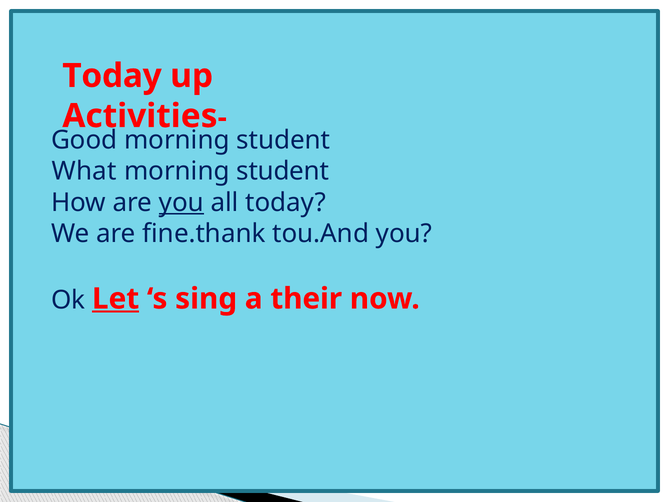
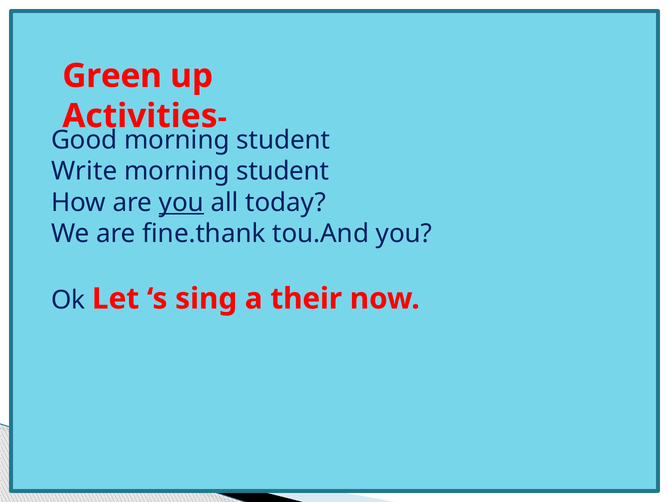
Today: Today -> Green (112, 76)
What: What -> Write (84, 171)
Let underline: present -> none (116, 299)
